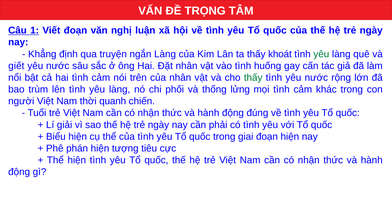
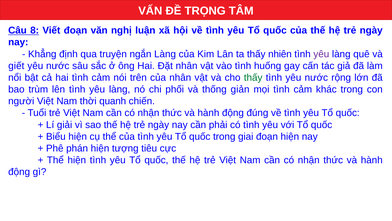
1: 1 -> 8 (35, 30)
khoát: khoát -> nhiên (280, 54)
yêu colour: green -> purple (321, 54)
lửng: lửng -> giản (240, 89)
